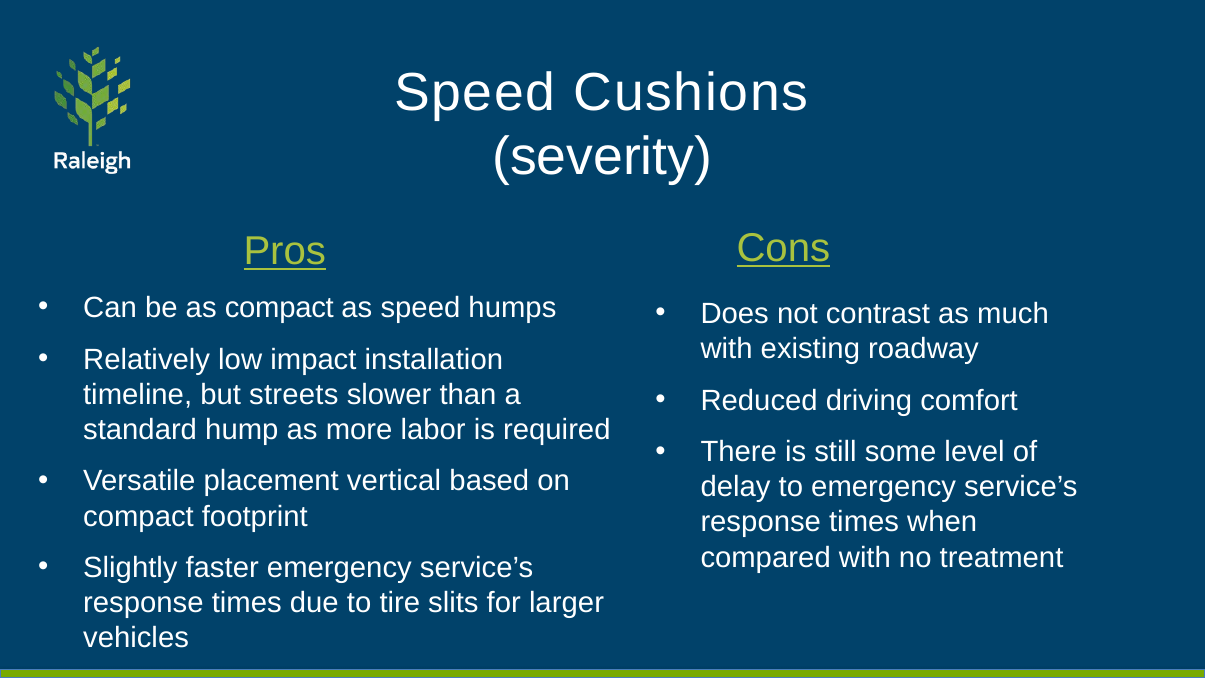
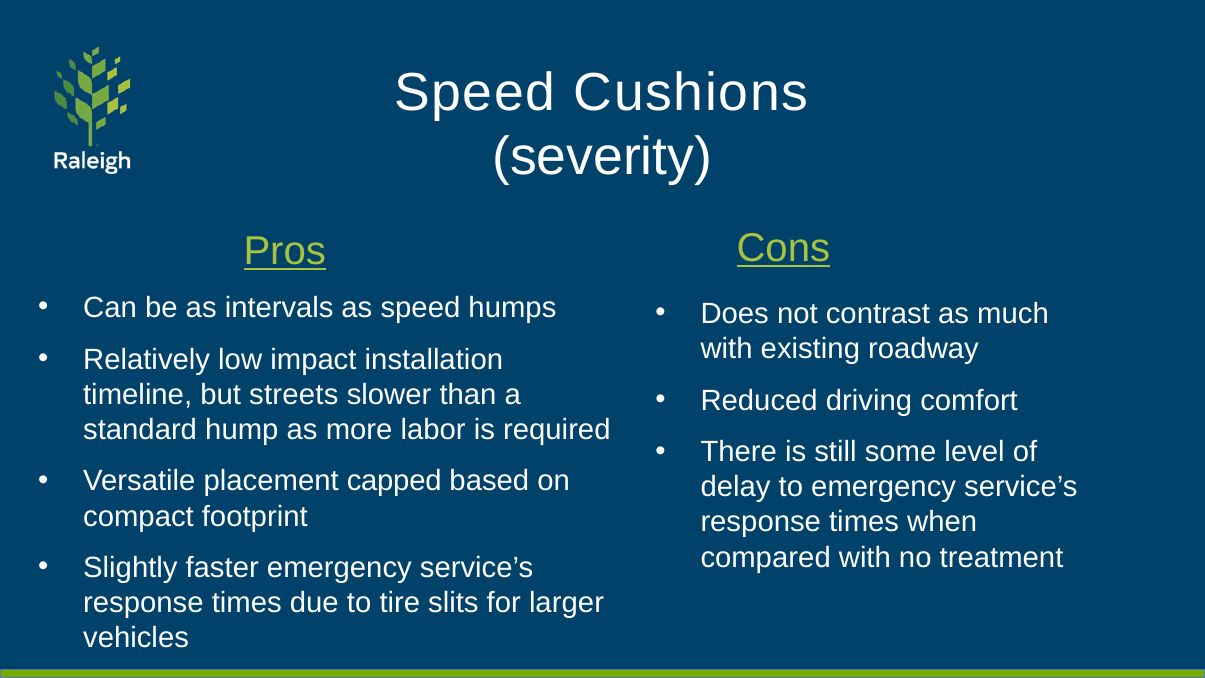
as compact: compact -> intervals (279, 308)
vertical: vertical -> capped (394, 481)
